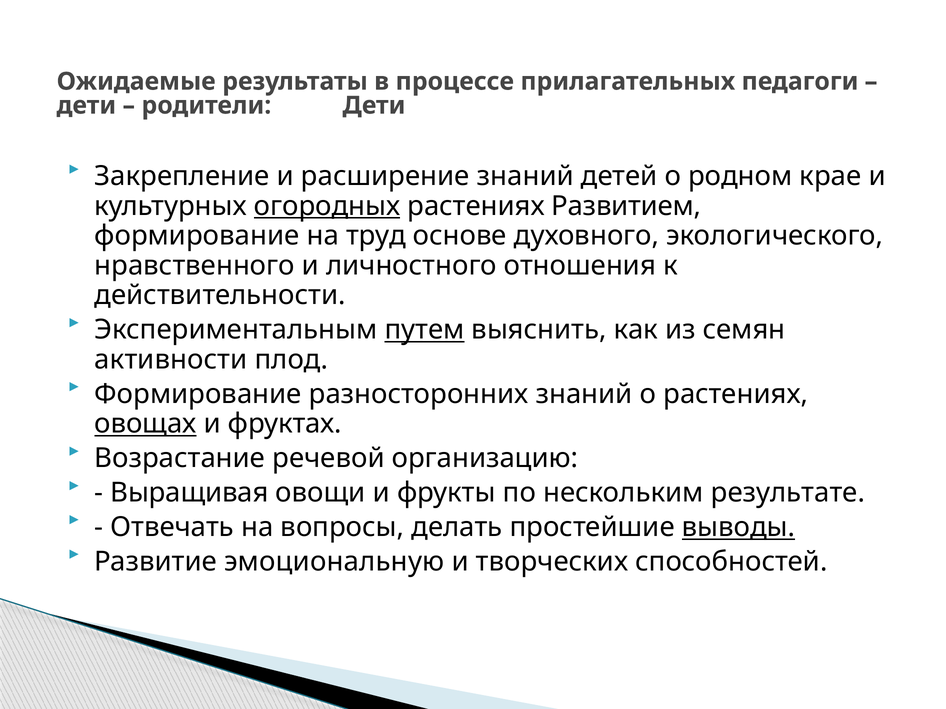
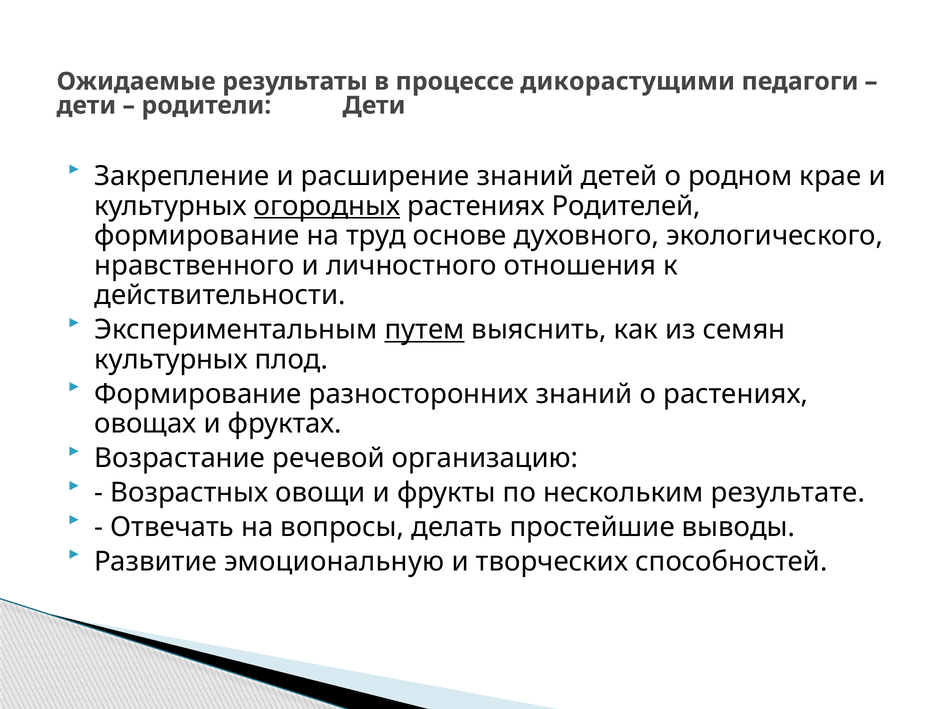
прилагательных: прилагательных -> дикорастущими (628, 82)
Развитием: Развитием -> Родителей (626, 206)
активности: активности -> культурных (171, 360)
овощах underline: present -> none (145, 424)
Выращивая: Выращивая -> Возрастных (189, 493)
выводы underline: present -> none (739, 528)
